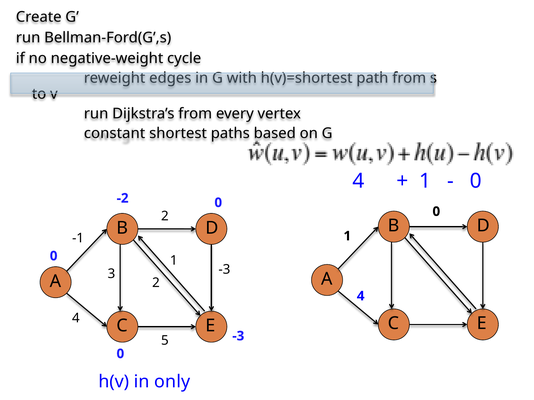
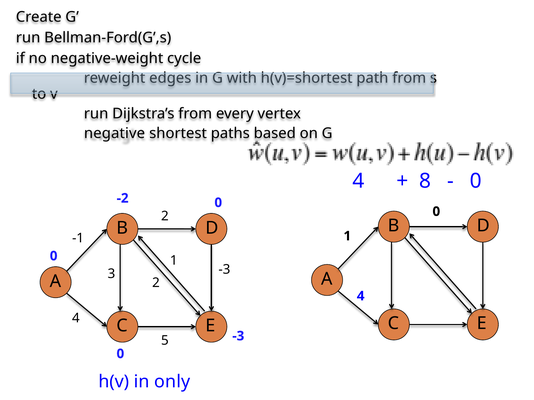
constant: constant -> negative (115, 133)
1: 1 -> 8 (425, 181)
